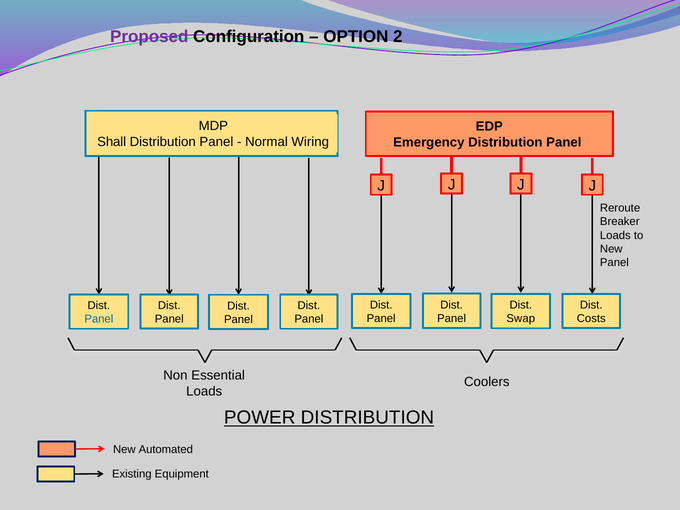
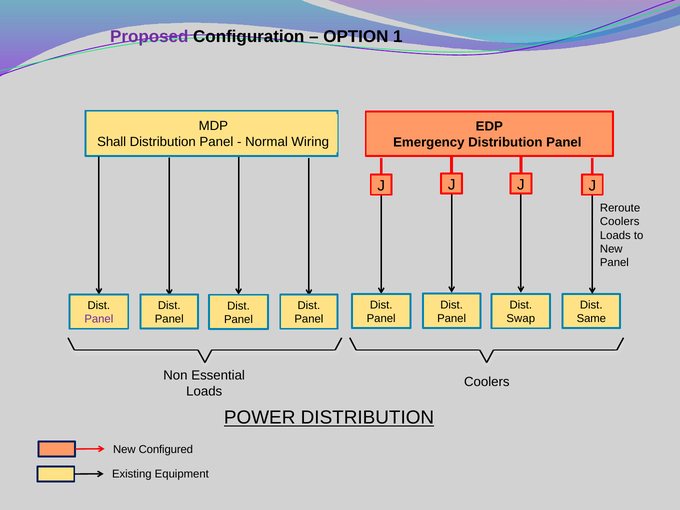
2: 2 -> 1 (398, 37)
Breaker: Breaker -> Coolers (620, 222)
Costs: Costs -> Same (591, 319)
Panel colour: blue -> purple (99, 319)
Automated: Automated -> Configured (166, 450)
